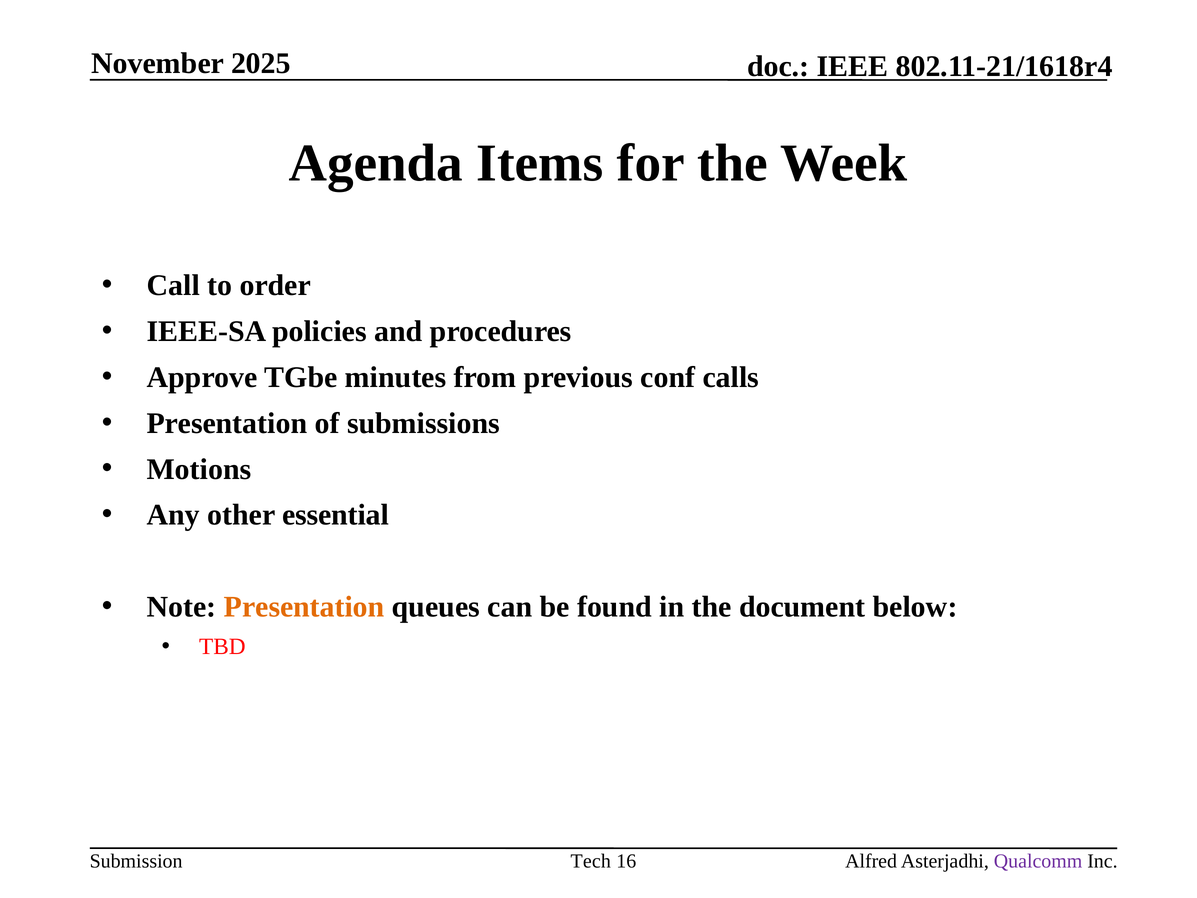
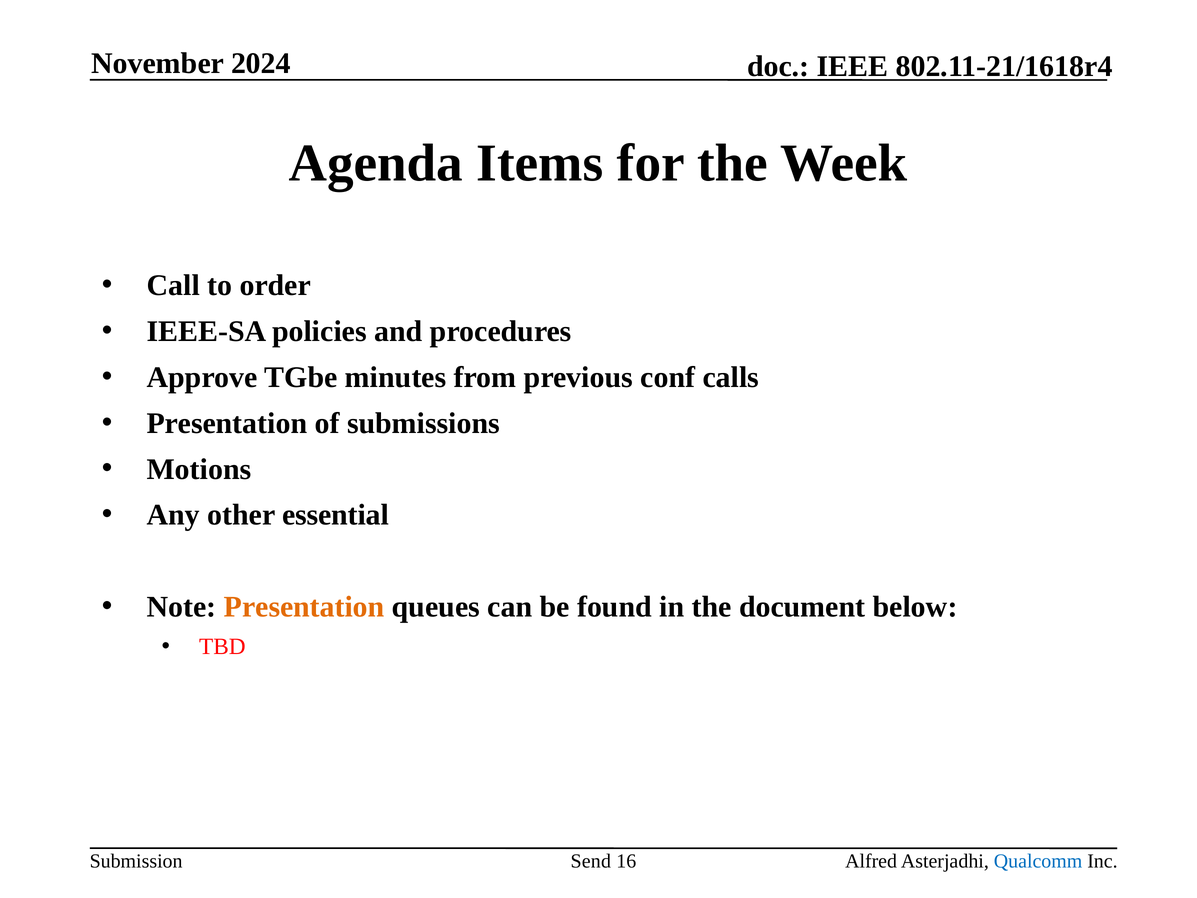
2025: 2025 -> 2024 (261, 63)
Tech: Tech -> Send (591, 861)
Qualcomm colour: purple -> blue (1038, 861)
